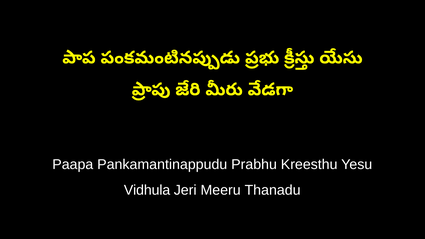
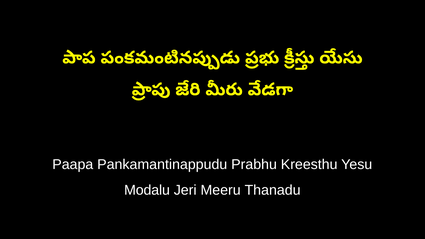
Vidhula: Vidhula -> Modalu (147, 190)
